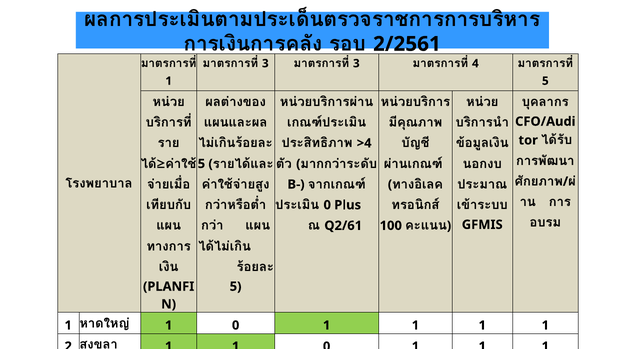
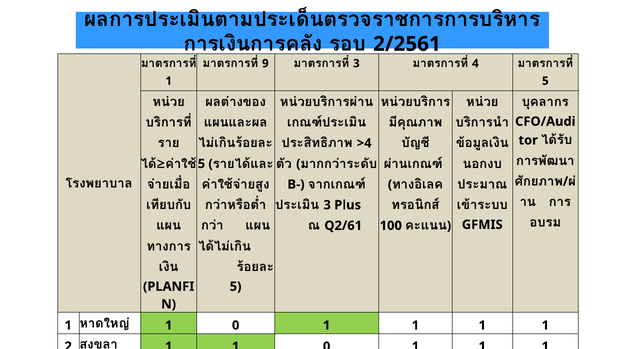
3: 3 -> 9 (265, 63)
0: 0 -> 3 (327, 205)
